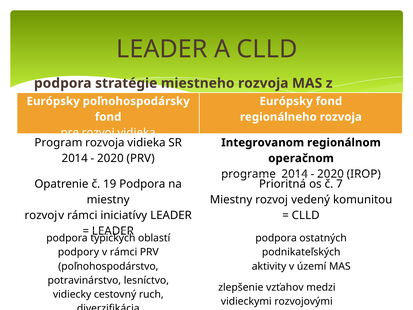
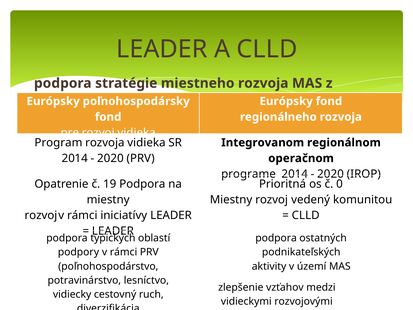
7: 7 -> 0 (340, 184)
